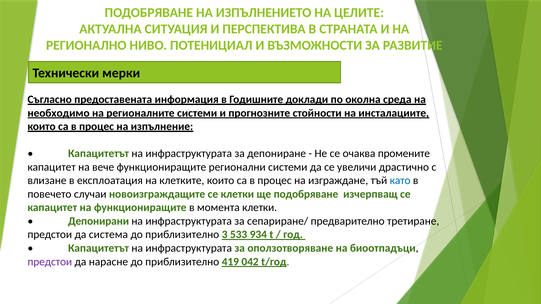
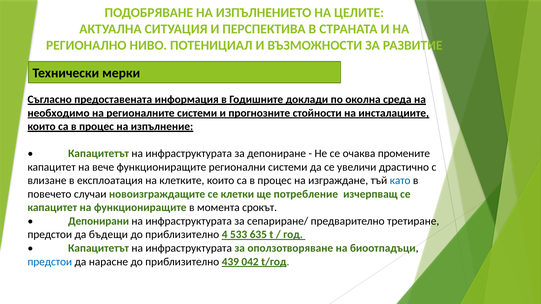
ще подобряване: подобряване -> потребление (306, 194)
момента клетки: клетки -> срокът (260, 208)
система: система -> бъдещи (108, 235)
3: 3 -> 4 (225, 235)
934: 934 -> 635 (258, 235)
предстои colour: purple -> blue (50, 262)
419: 419 -> 439 (230, 262)
